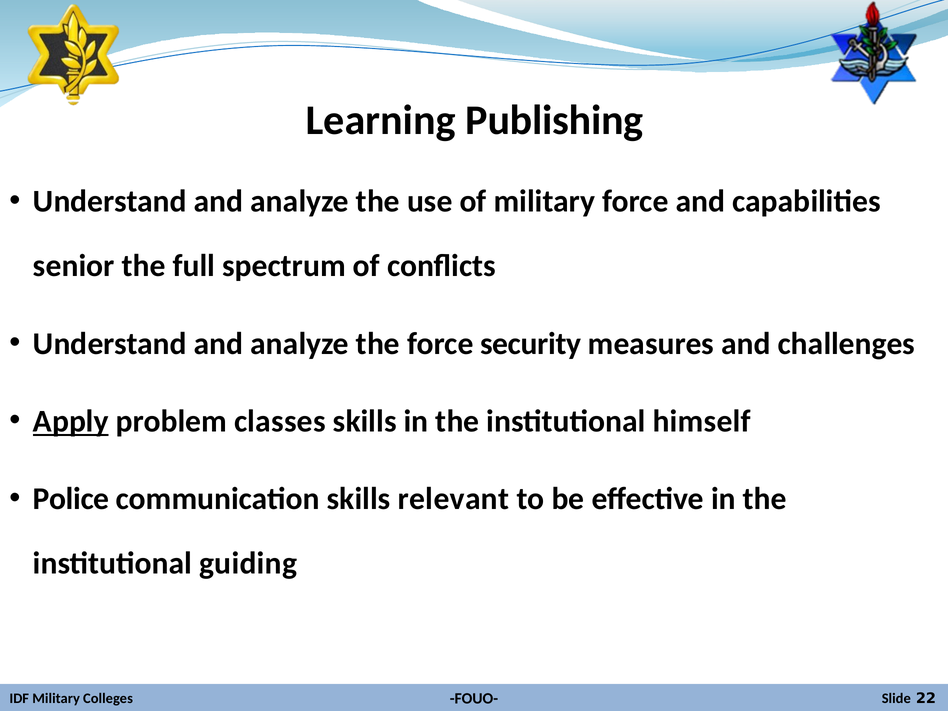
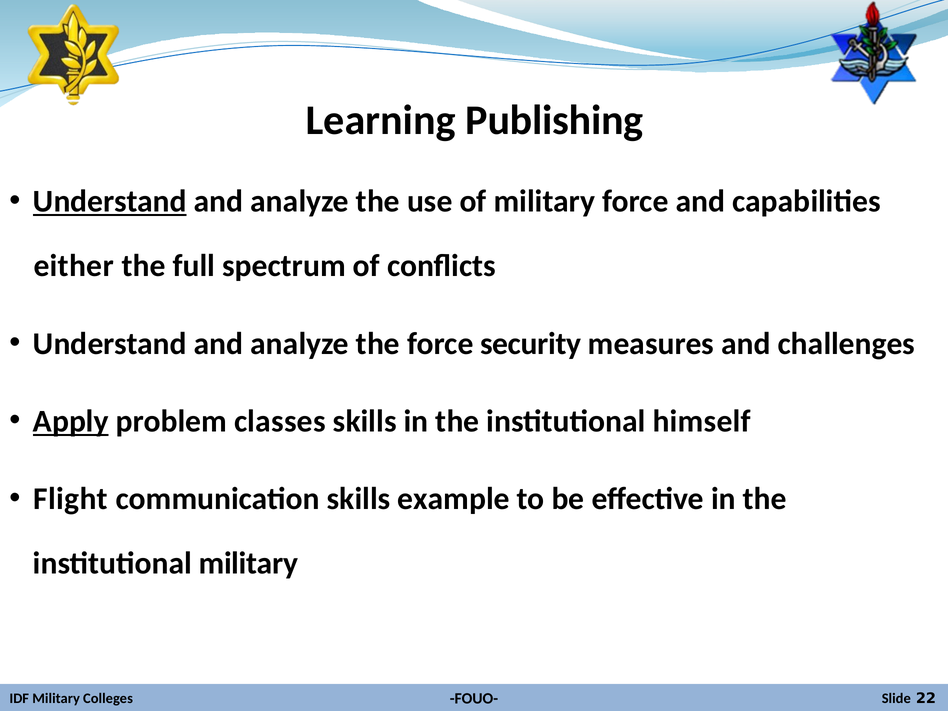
Understand underline: none -> present (110, 202)
senior: senior -> either (74, 266)
Police: Police -> Flight (71, 499)
relevant: relevant -> example (454, 499)
institutional guiding: guiding -> military (248, 563)
